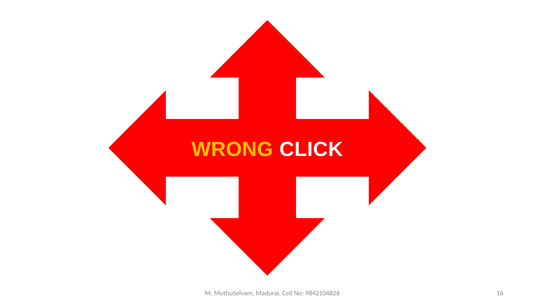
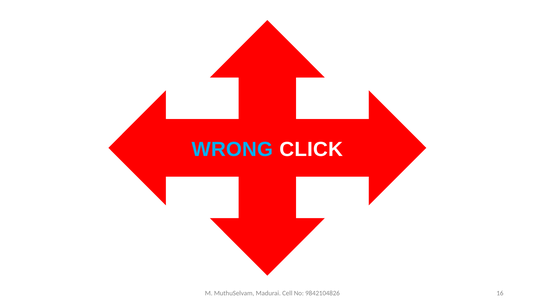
WRONG colour: yellow -> light blue (232, 149)
